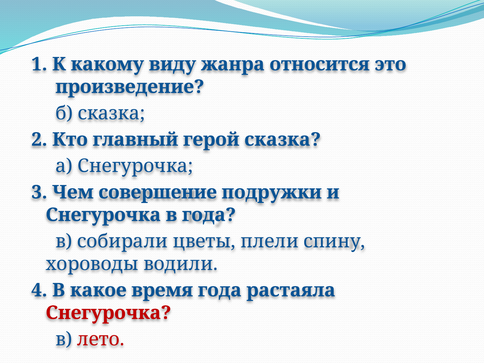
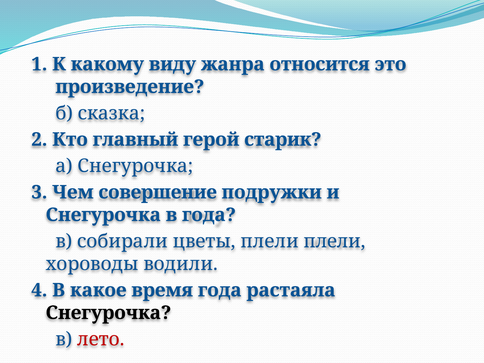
герой сказка: сказка -> старик (283, 140)
плели спину: спину -> плели (334, 241)
Снегурочка colour: red -> black (109, 313)
